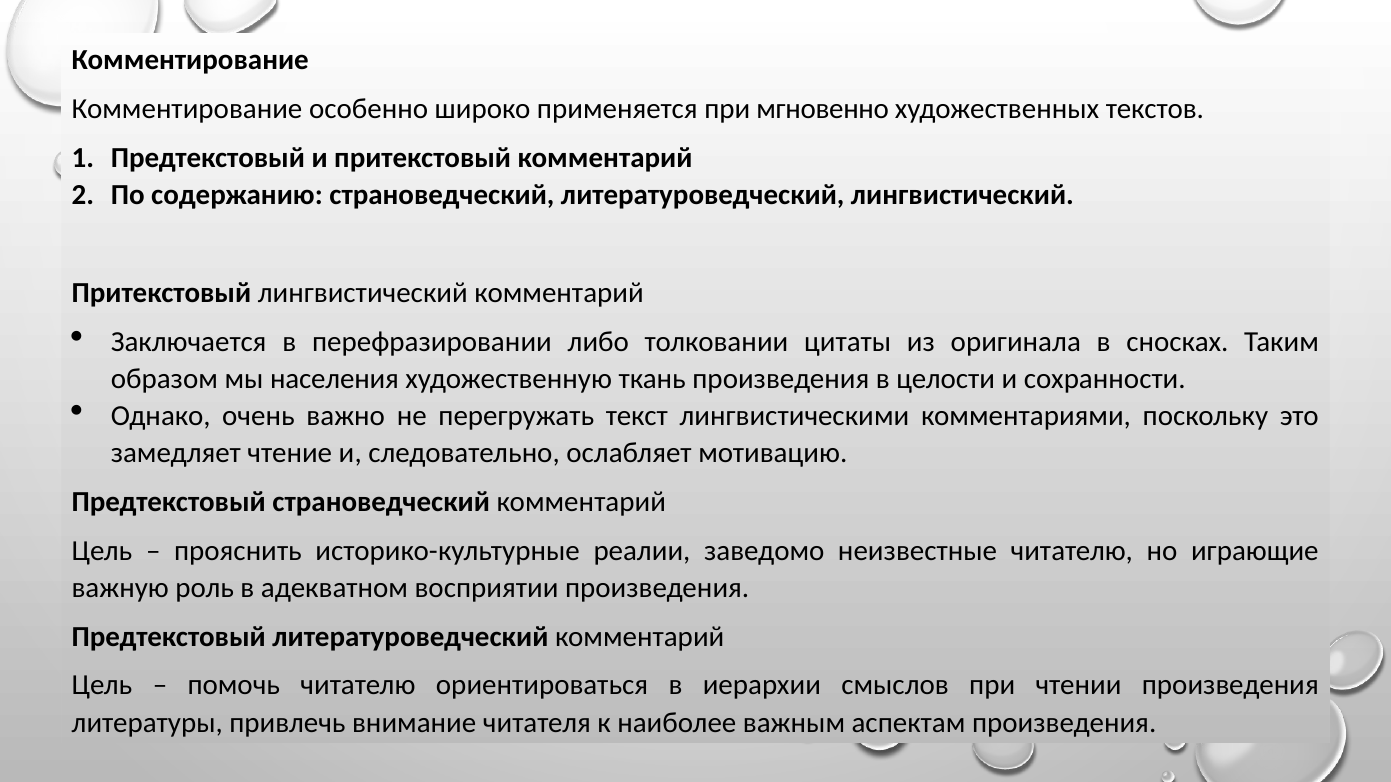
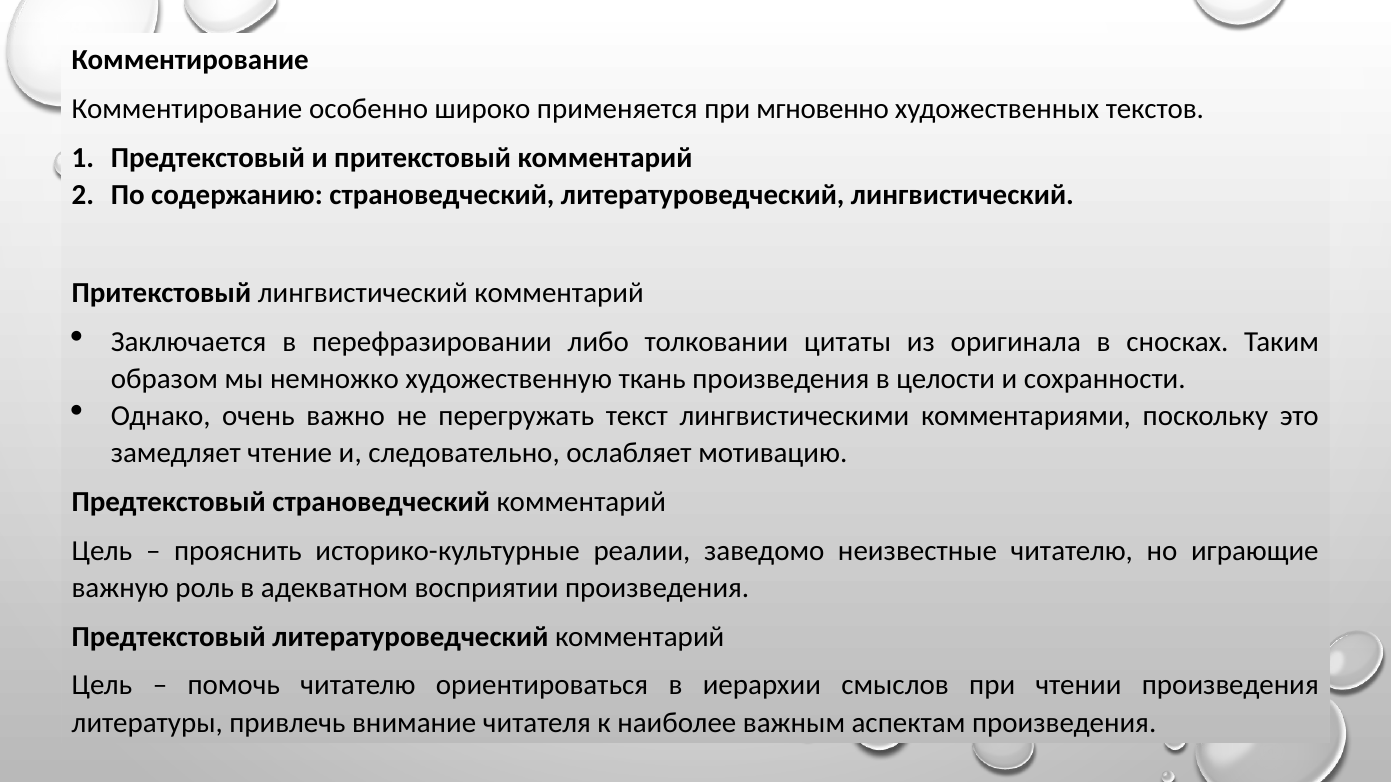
населения: населения -> немножко (334, 379)
